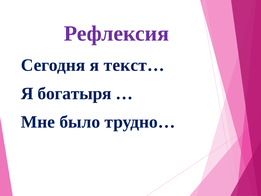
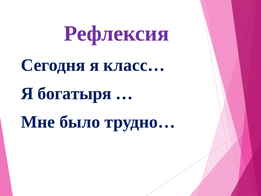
текст…: текст… -> класс… (134, 65)
